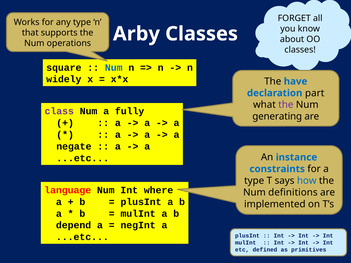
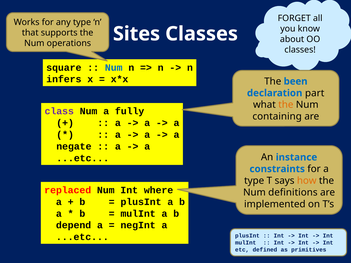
Arby: Arby -> Sites (136, 34)
widely: widely -> infers (64, 79)
have: have -> been (296, 81)
the colour: purple -> orange (286, 105)
generating: generating -> containing (277, 117)
how colour: blue -> orange (307, 181)
language: language -> replaced (68, 190)
